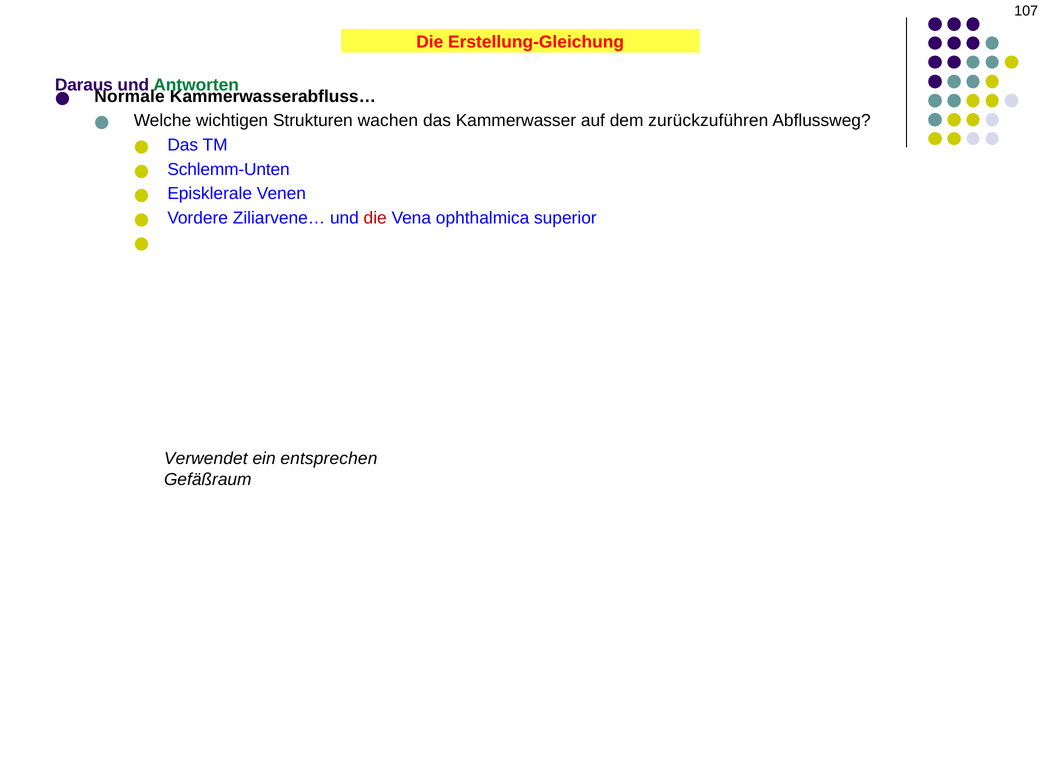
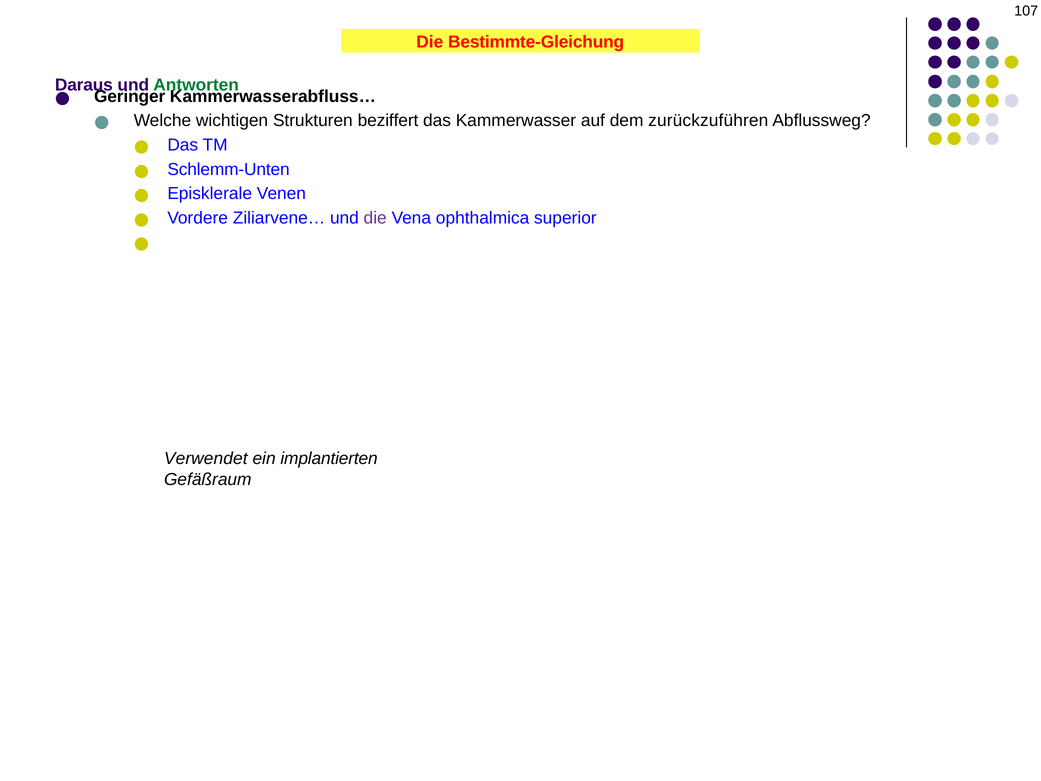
Erstellung-Gleichung: Erstellung-Gleichung -> Bestimmte-Gleichung (536, 42)
Normale: Normale -> Geringer (130, 96)
wachen: wachen -> beziffert (388, 121)
die colour: red -> purple (375, 218)
entsprechen: entsprechen -> implantierten (329, 459)
